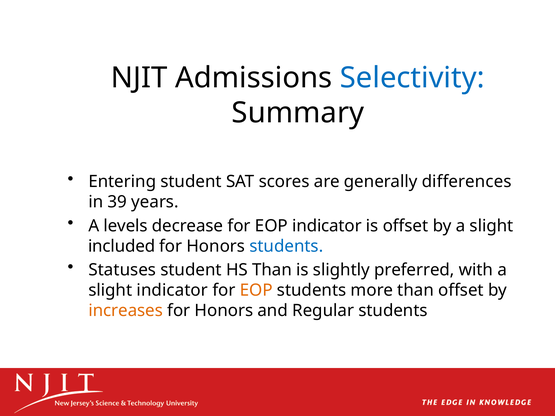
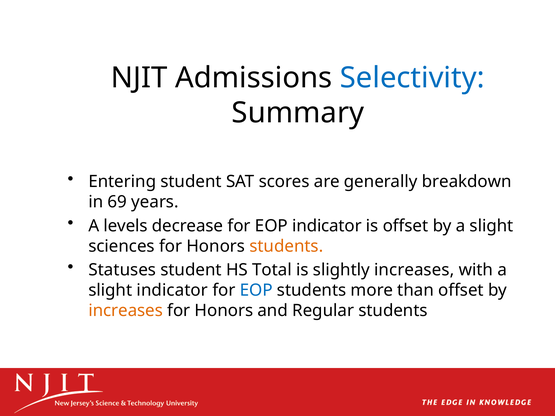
differences: differences -> breakdown (467, 182)
39: 39 -> 69 (117, 202)
included: included -> sciences (122, 246)
students colour: blue -> orange (286, 246)
HS Than: Than -> Total (272, 270)
slightly preferred: preferred -> increases (414, 270)
EOP colour: orange -> blue (256, 290)
